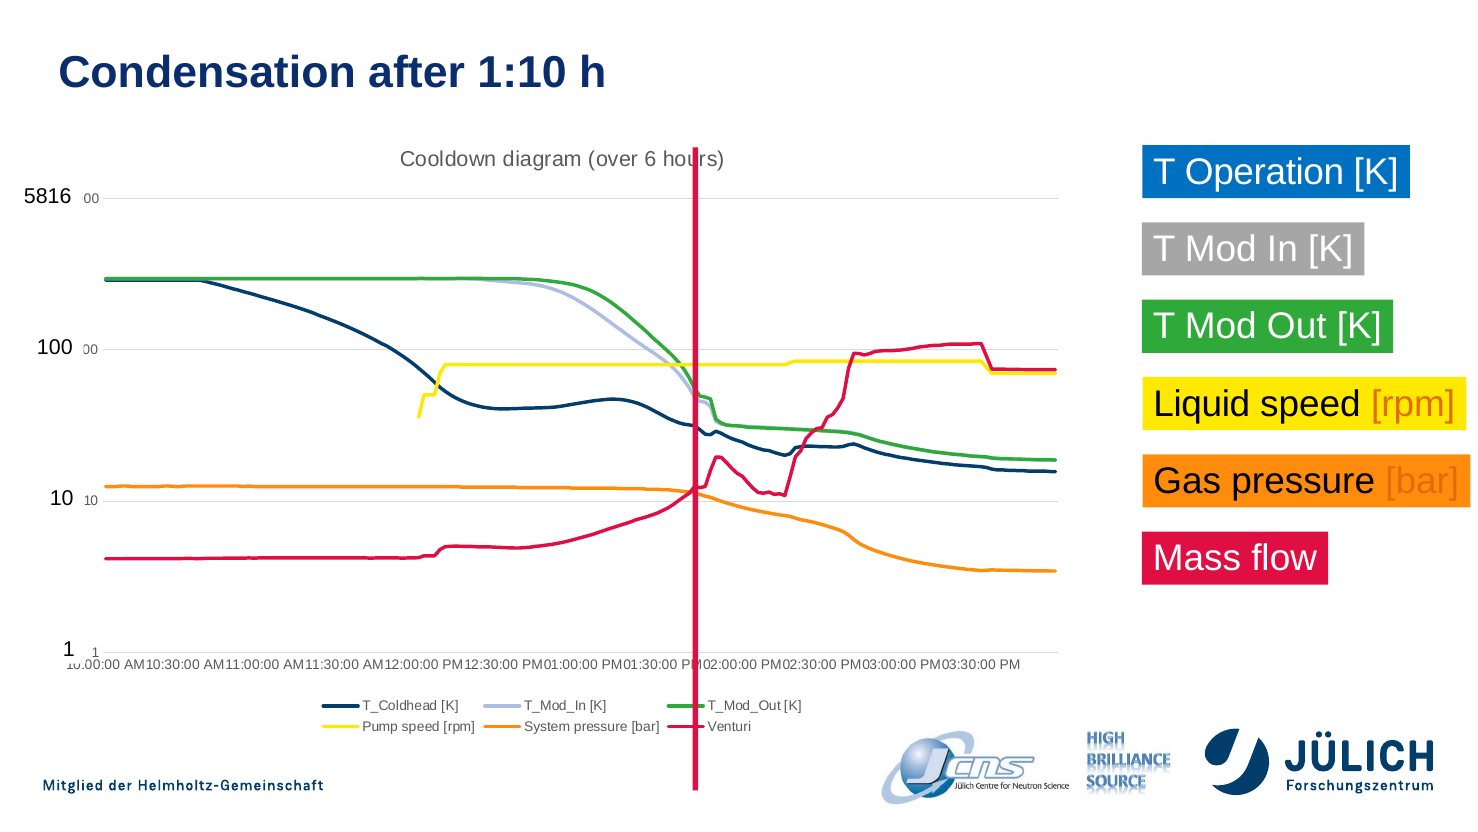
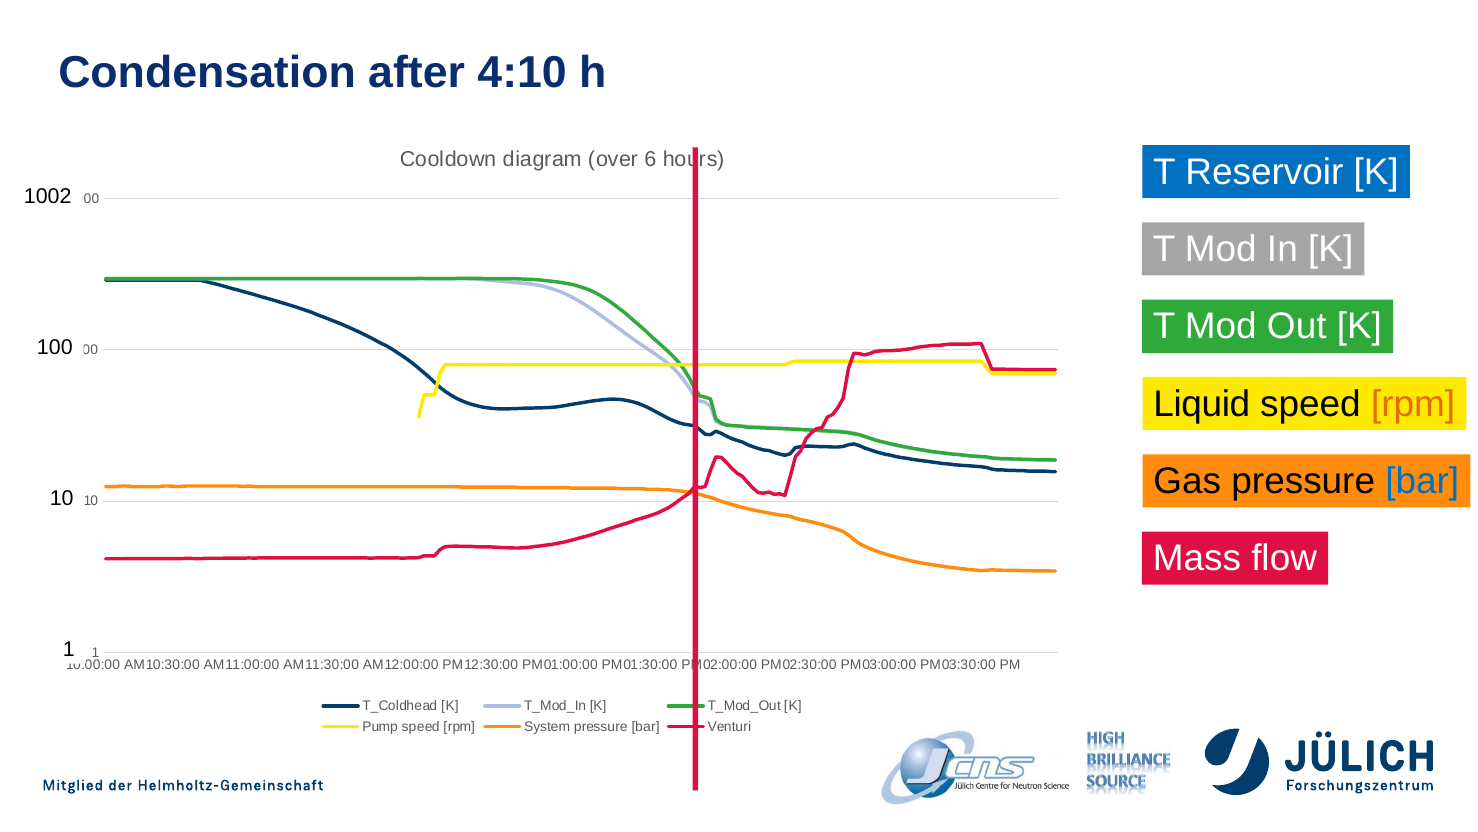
1:10: 1:10 -> 4:10 (522, 73)
Operation: Operation -> Reservoir (1264, 172)
5816: 5816 -> 1002 (48, 197)
bar colour: orange -> blue (1422, 481)
